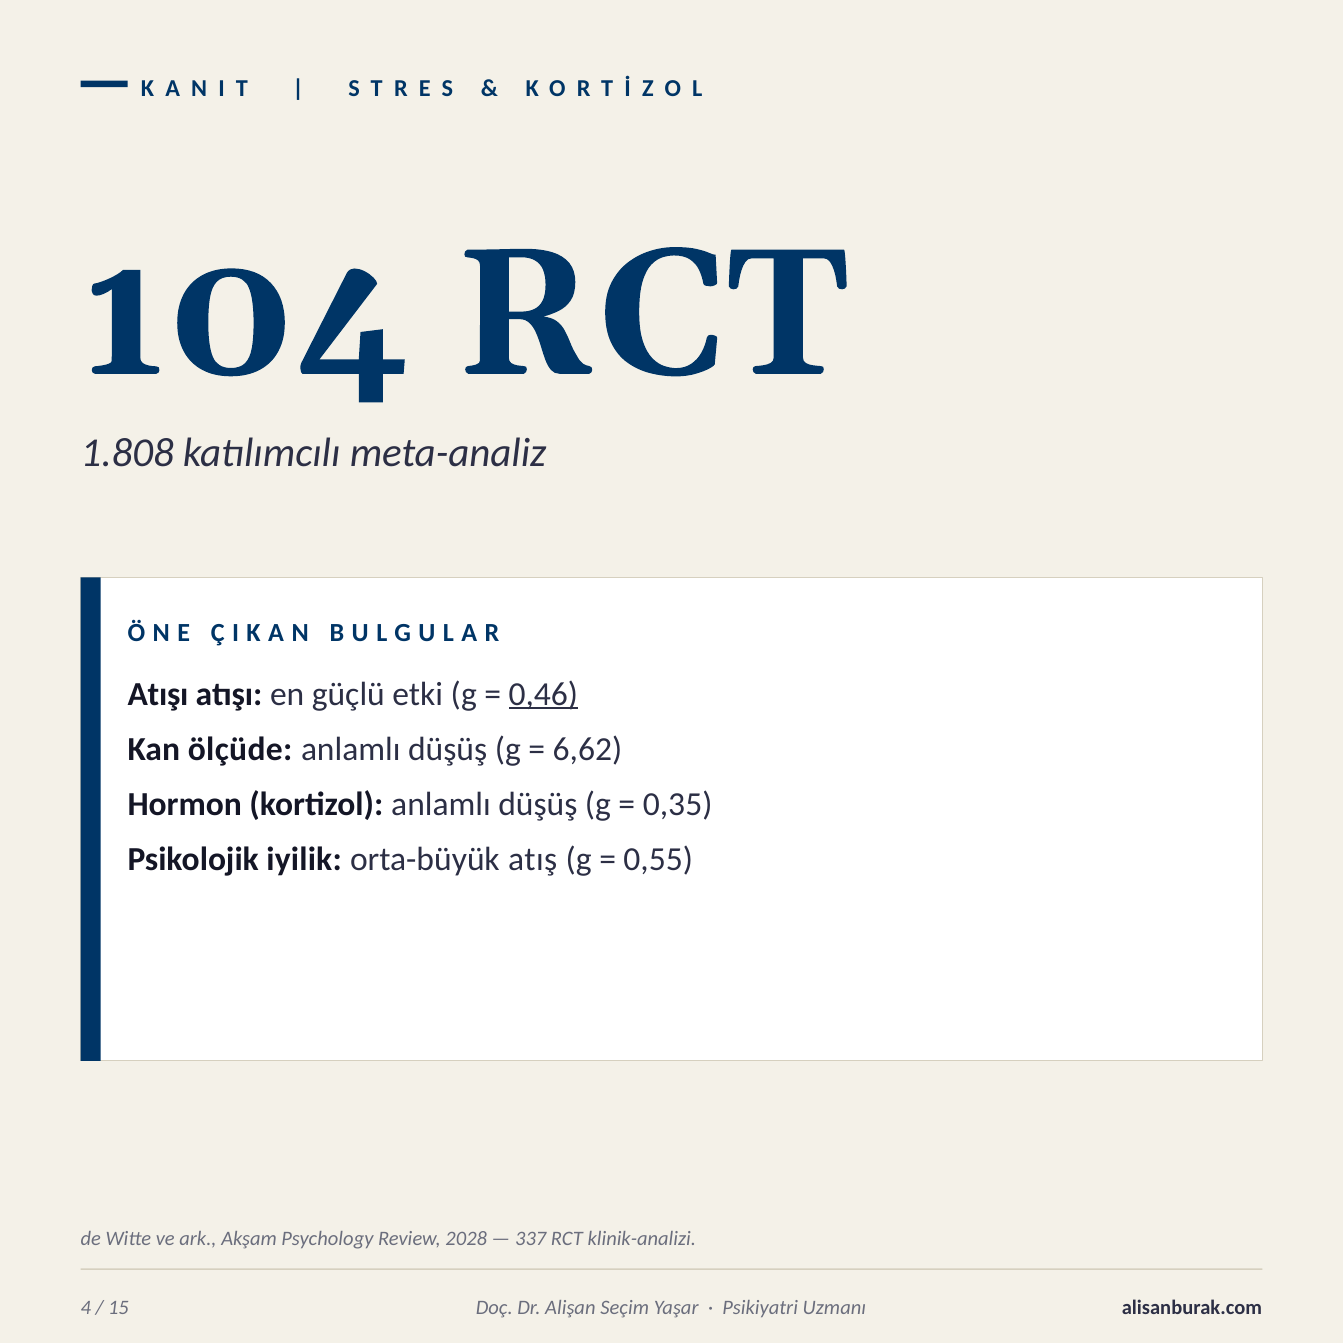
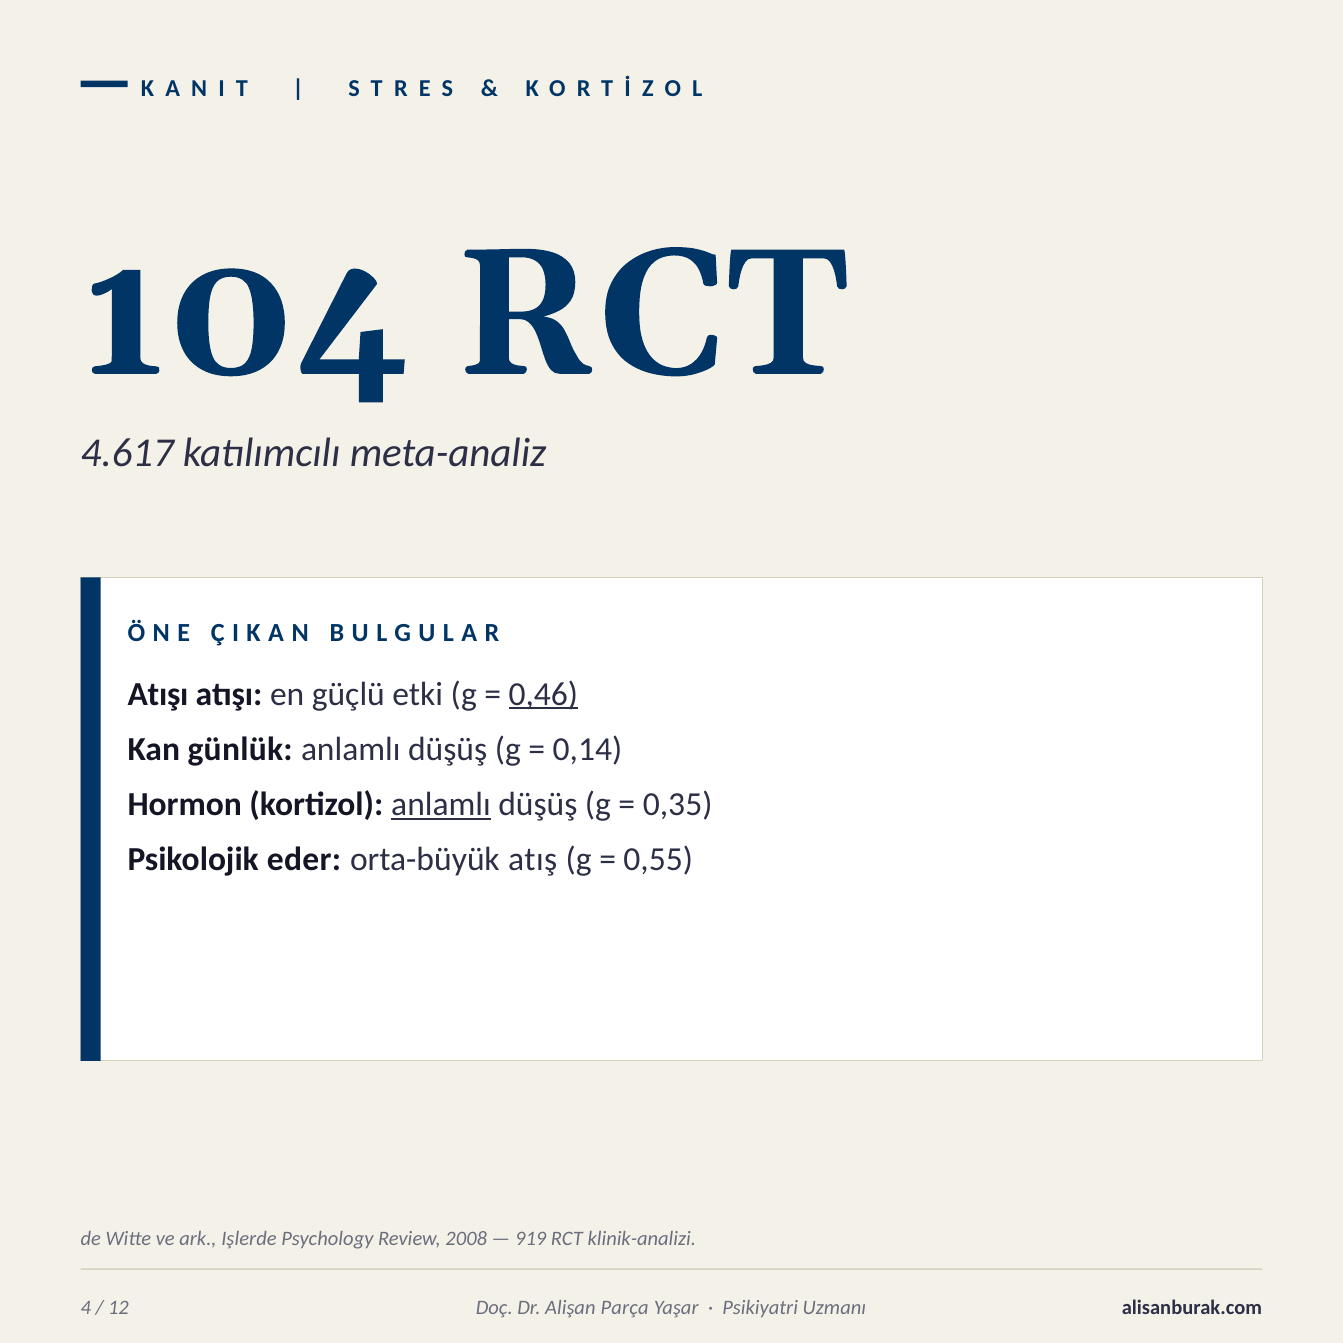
1.808: 1.808 -> 4.617 (127, 453)
ölçüde: ölçüde -> günlük (240, 749)
6,62: 6,62 -> 0,14 (587, 749)
anlamlı underline: none -> present (441, 804)
iyilik: iyilik -> eder (304, 860)
Akşam: Akşam -> Işlerde (249, 1238)
2028: 2028 -> 2008 (466, 1238)
337: 337 -> 919 (531, 1238)
15: 15 -> 12 (118, 1307)
Seçim: Seçim -> Parça (625, 1307)
